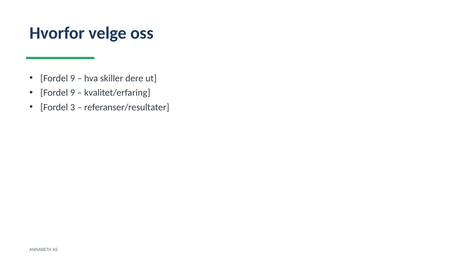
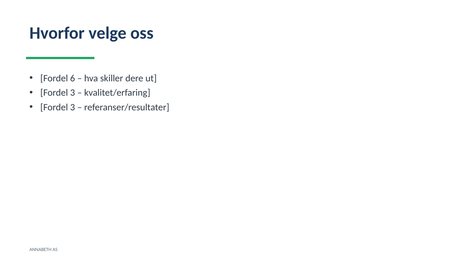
9: 9 -> 6 (73, 78)
9: 9 -> 3 (73, 93)
